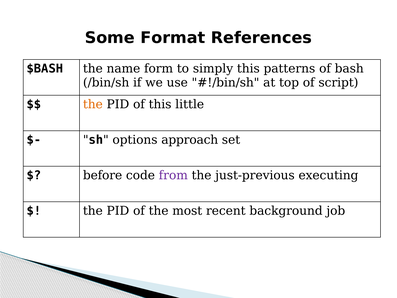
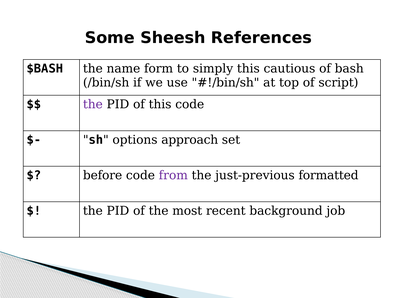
Format: Format -> Sheesh (173, 38)
patterns: patterns -> cautious (289, 69)
the colour: orange -> purple (93, 104)
this little: little -> code (190, 104)
executing: executing -> formatted (329, 175)
